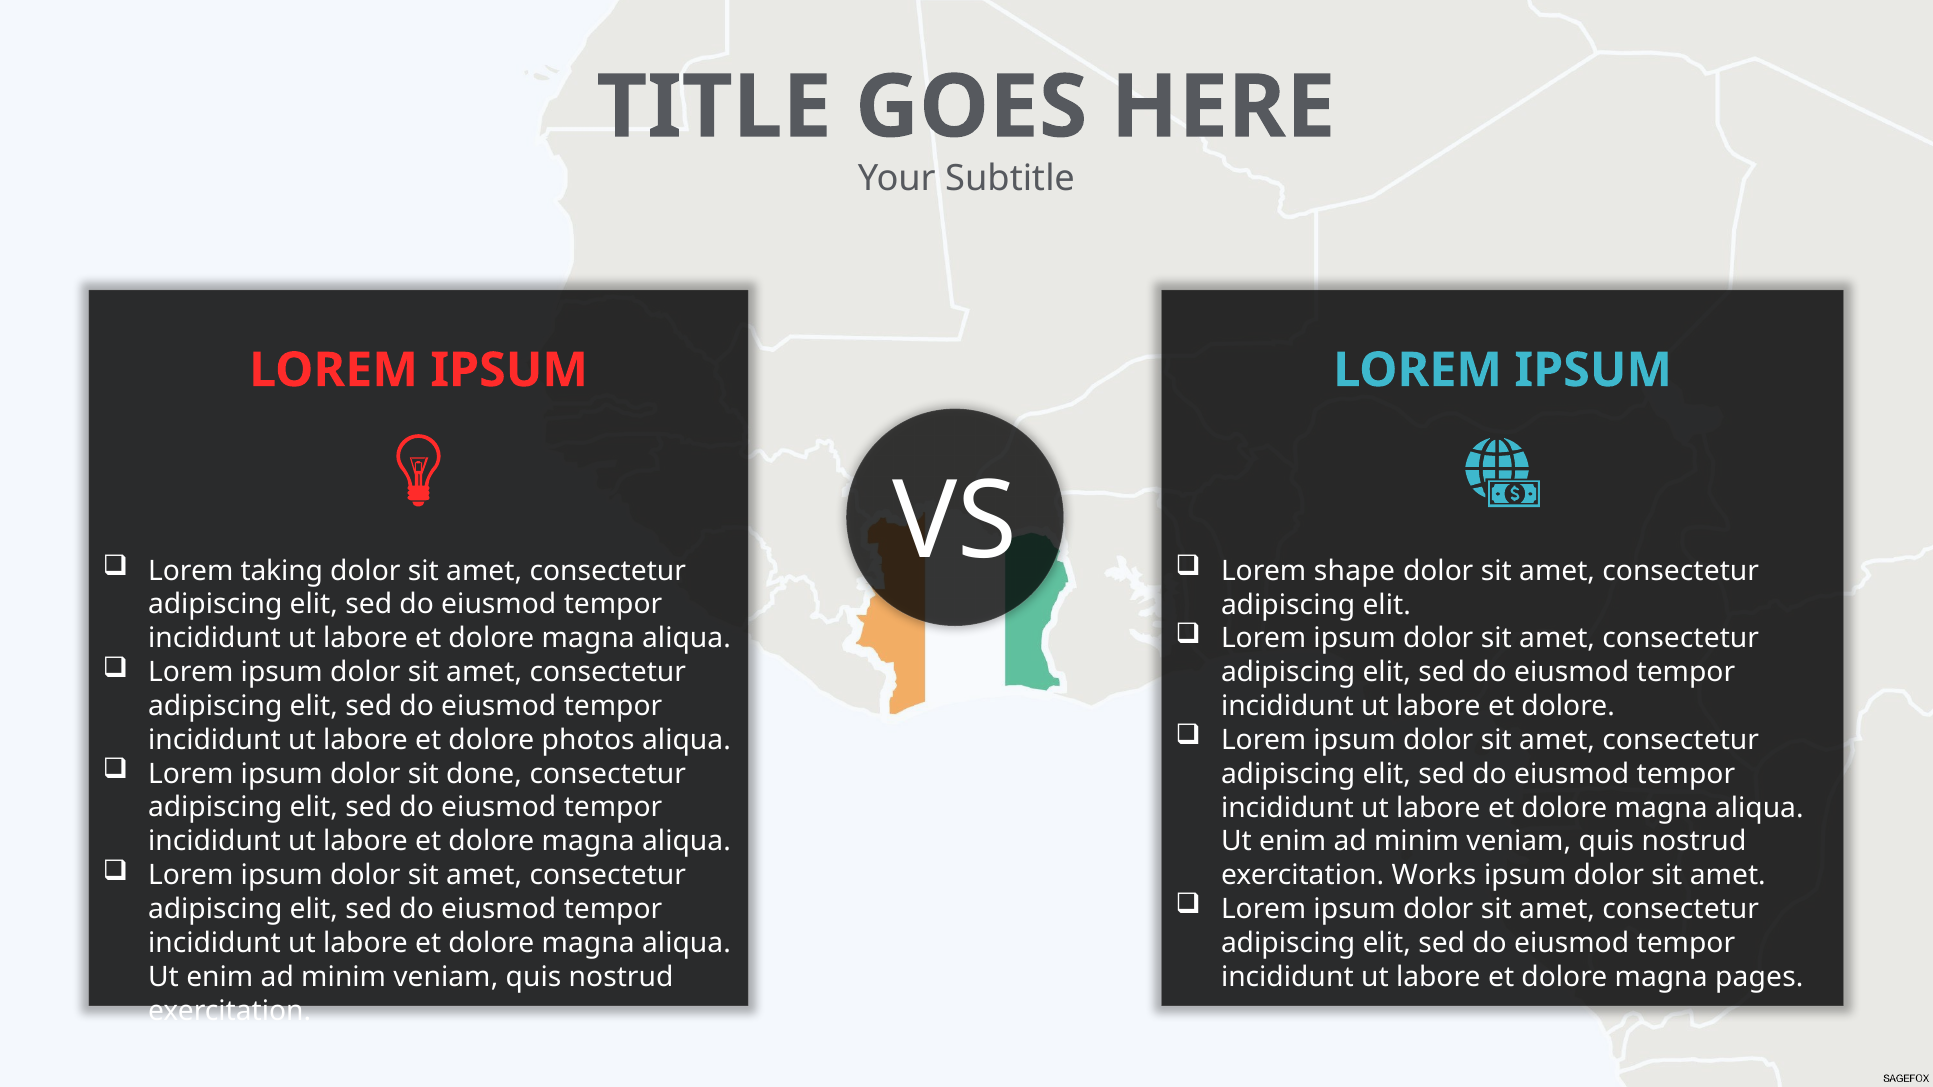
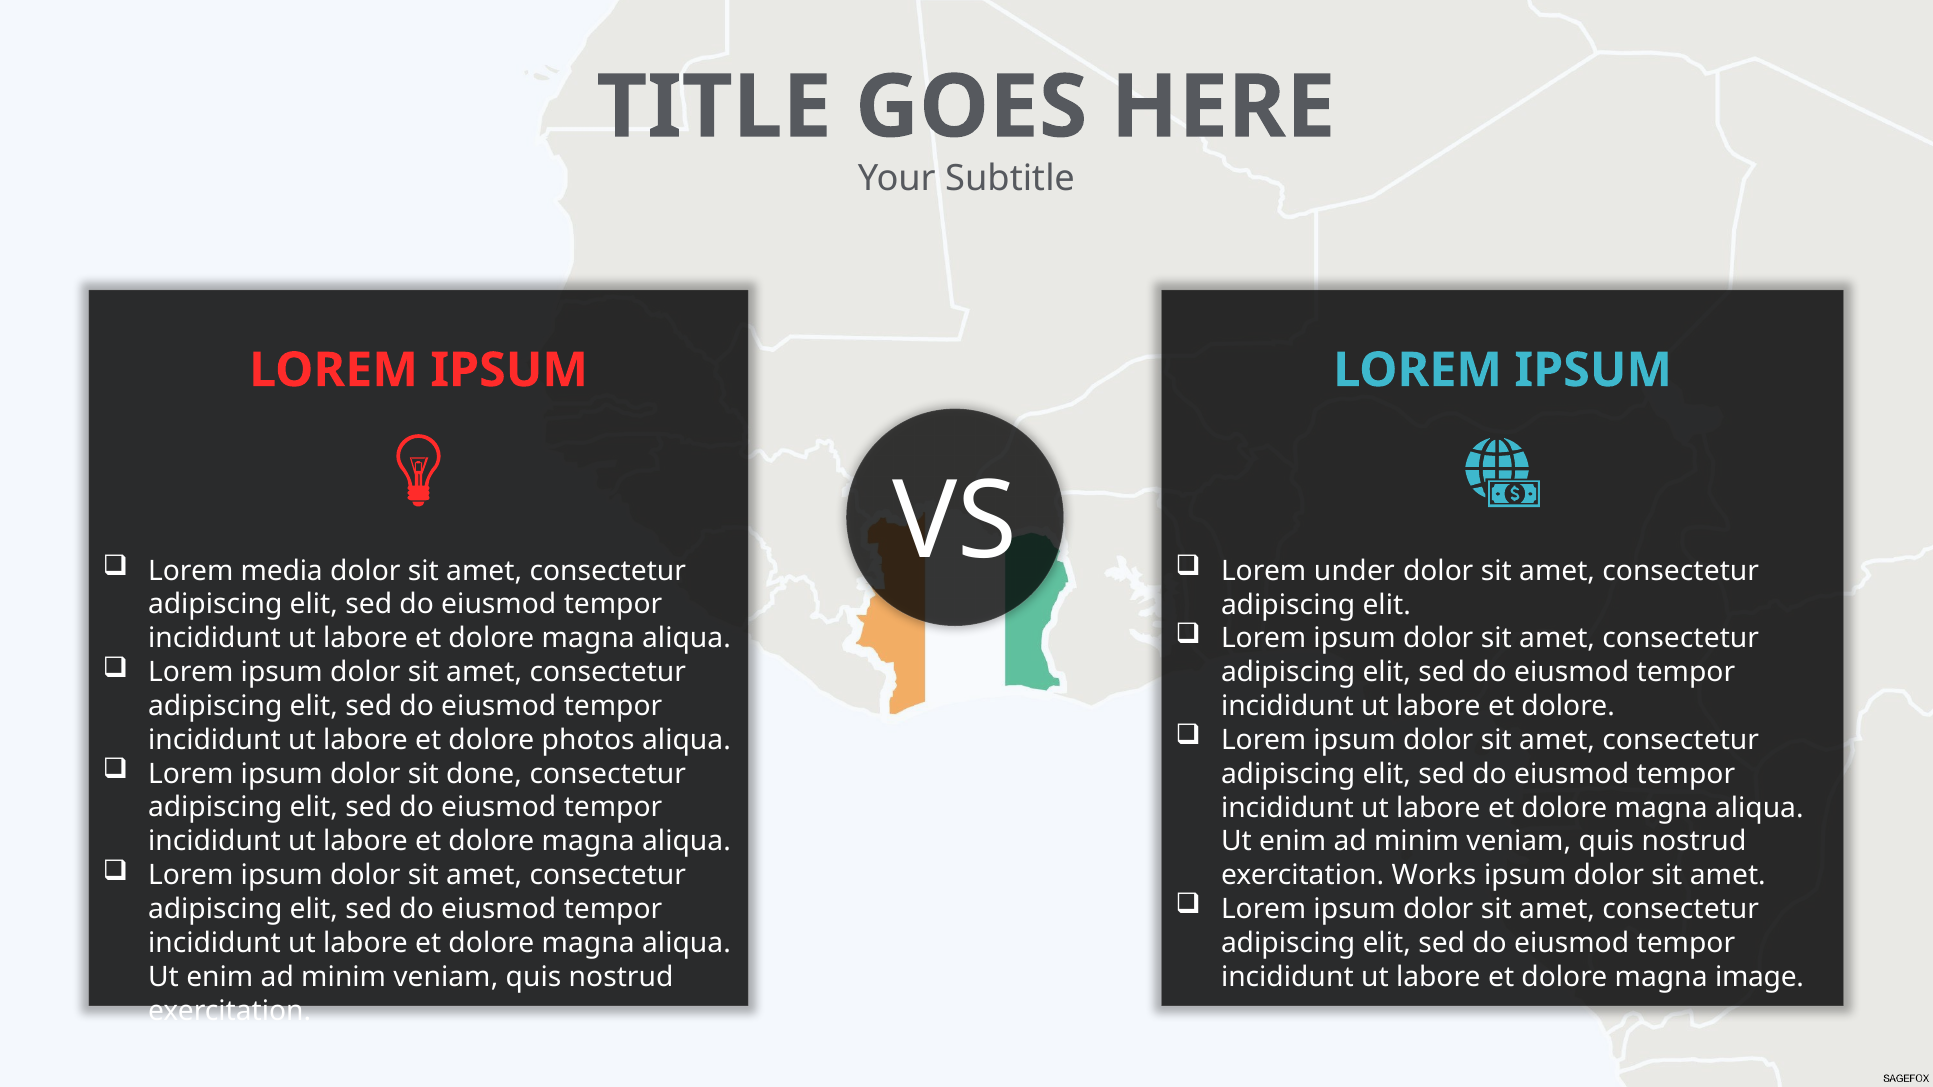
taking: taking -> media (282, 571)
shape: shape -> under (1354, 571)
pages: pages -> image (1760, 977)
